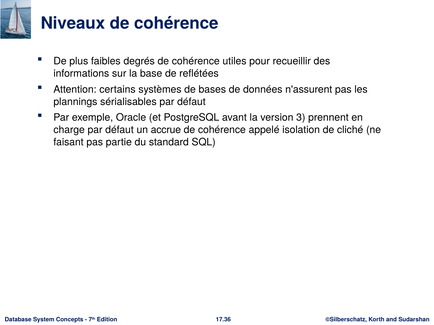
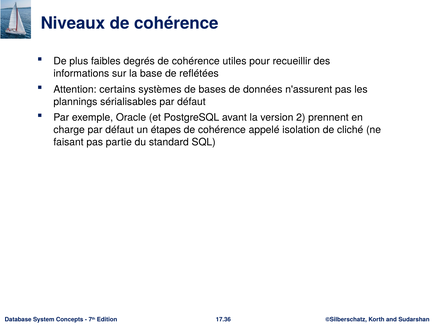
3: 3 -> 2 (301, 118)
accrue: accrue -> étapes (166, 130)
